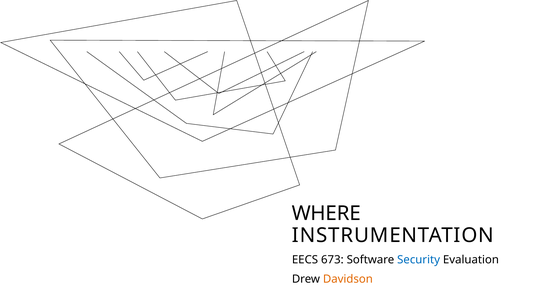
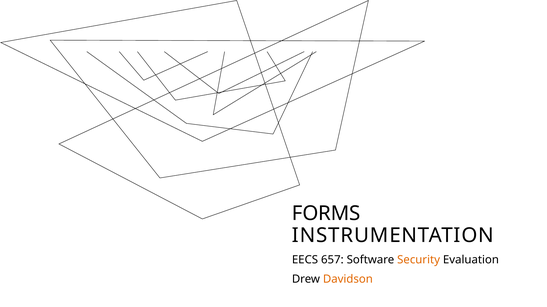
WHERE: WHERE -> FORMS (326, 214)
673: 673 -> 657 (332, 260)
Security colour: blue -> orange (419, 260)
